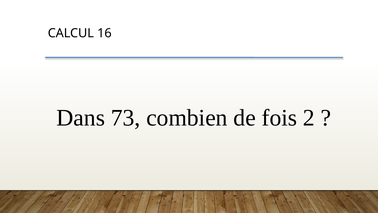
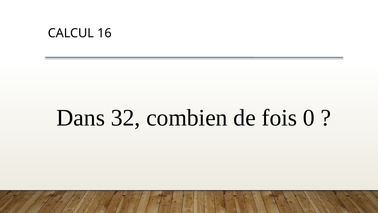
73: 73 -> 32 (126, 118)
2: 2 -> 0 (309, 118)
